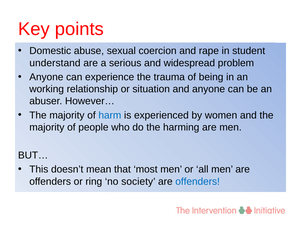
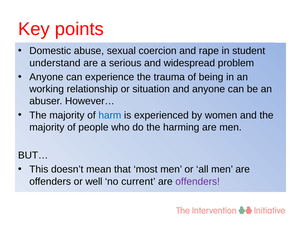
ring: ring -> well (94, 181)
society: society -> current (138, 181)
offenders colour: blue -> purple (198, 181)
